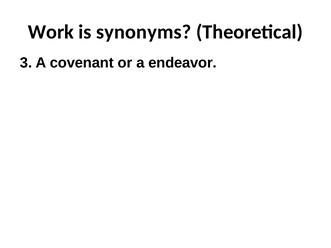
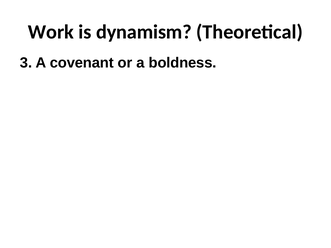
synonyms: synonyms -> dynamism (144, 32)
endeavor: endeavor -> boldness (183, 63)
